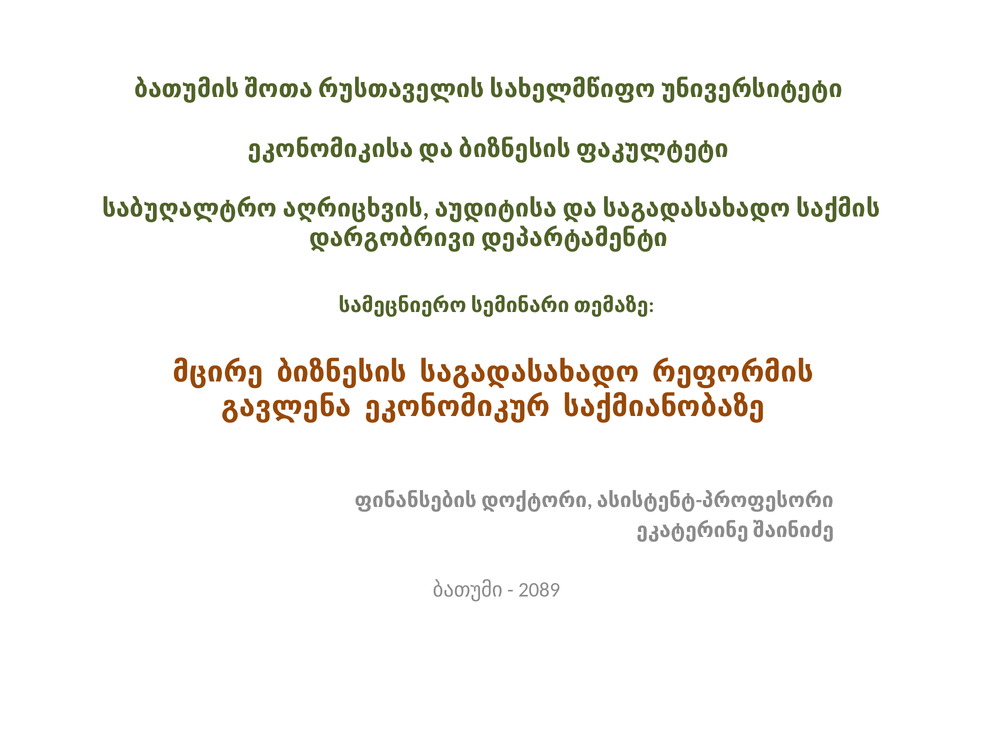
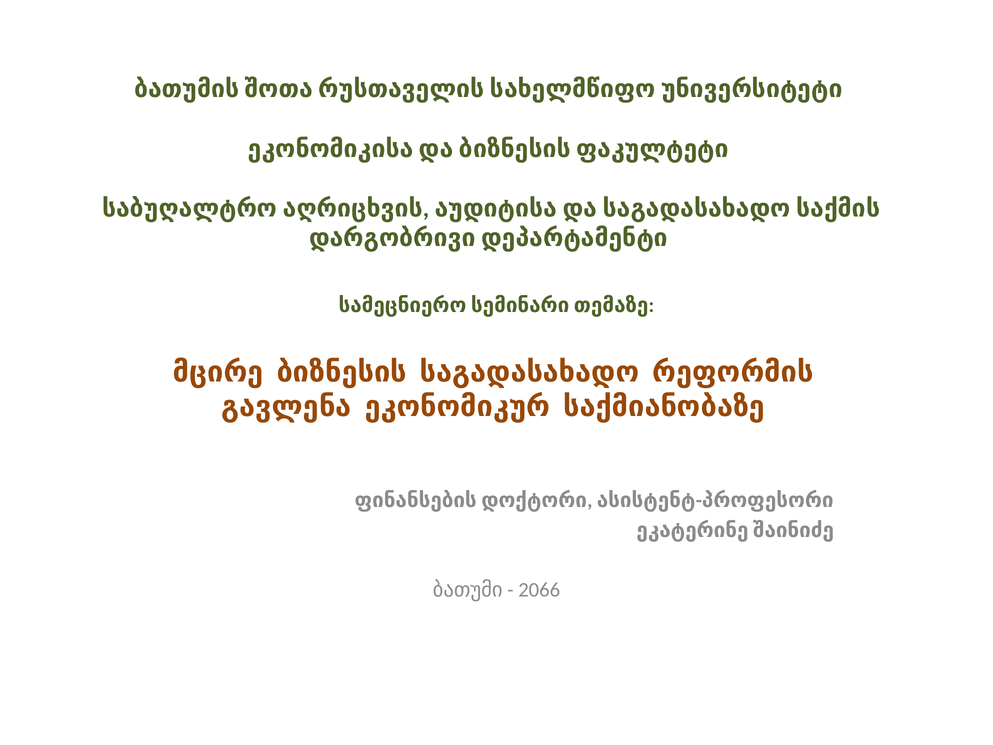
2089: 2089 -> 2066 (539, 590)
